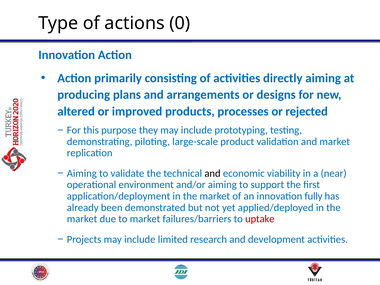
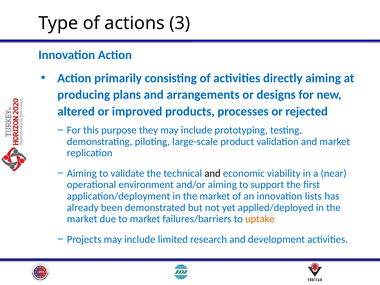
0: 0 -> 3 (180, 23)
fully: fully -> lists (313, 196)
uptake colour: red -> orange (260, 219)
